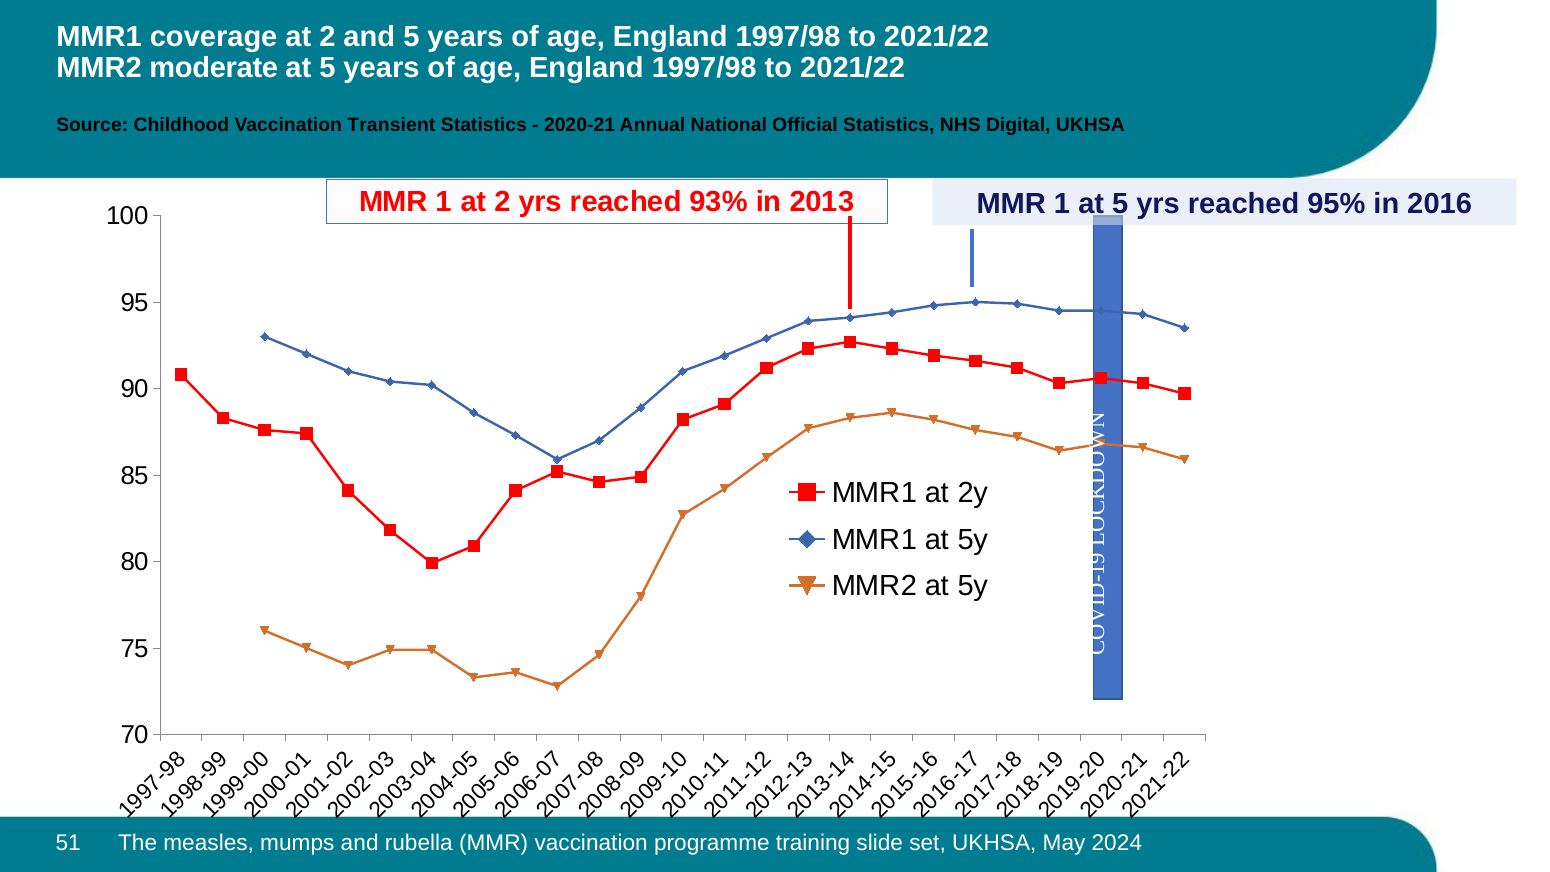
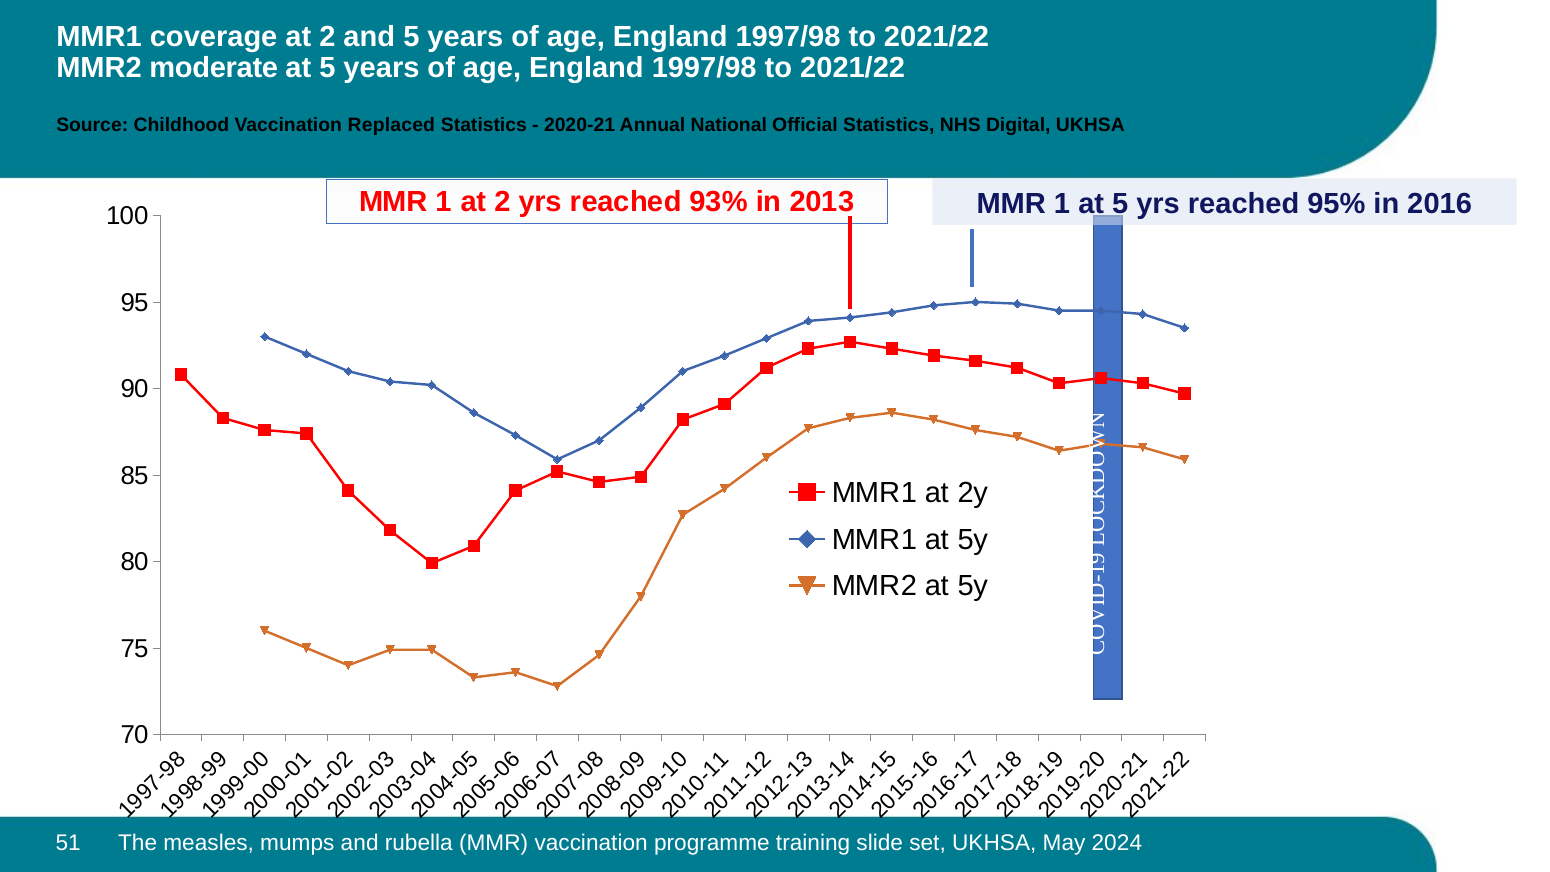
Transient: Transient -> Replaced (391, 126)
